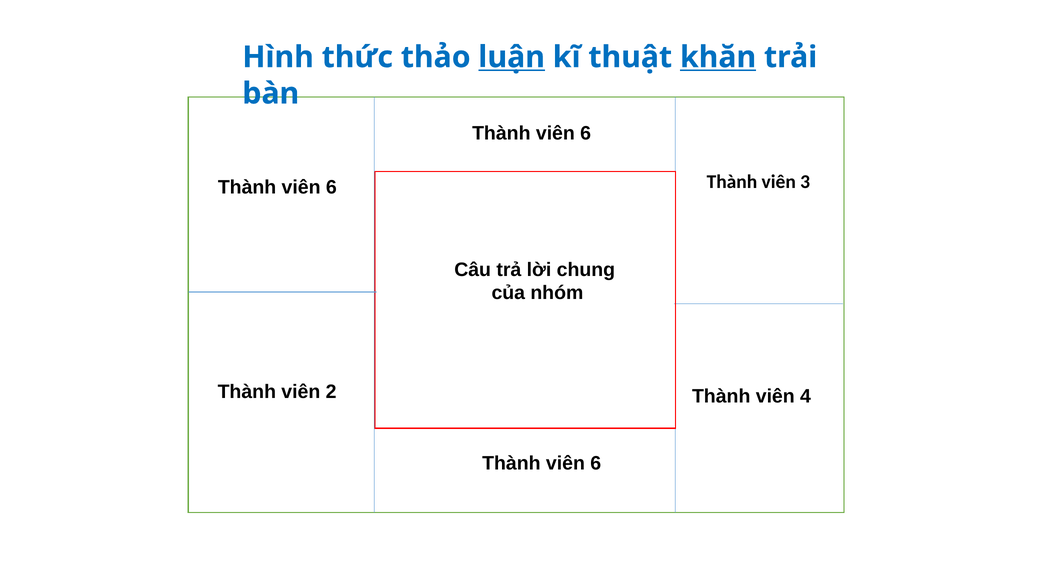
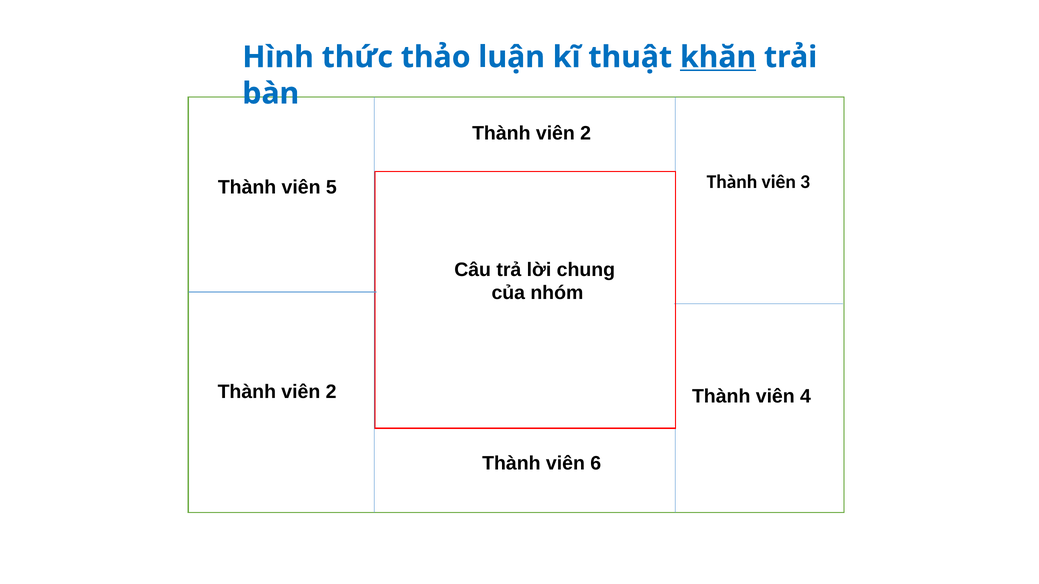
luận underline: present -> none (512, 57)
6: 6 -> 2 (586, 133)
6: 6 -> 5 (331, 187)
